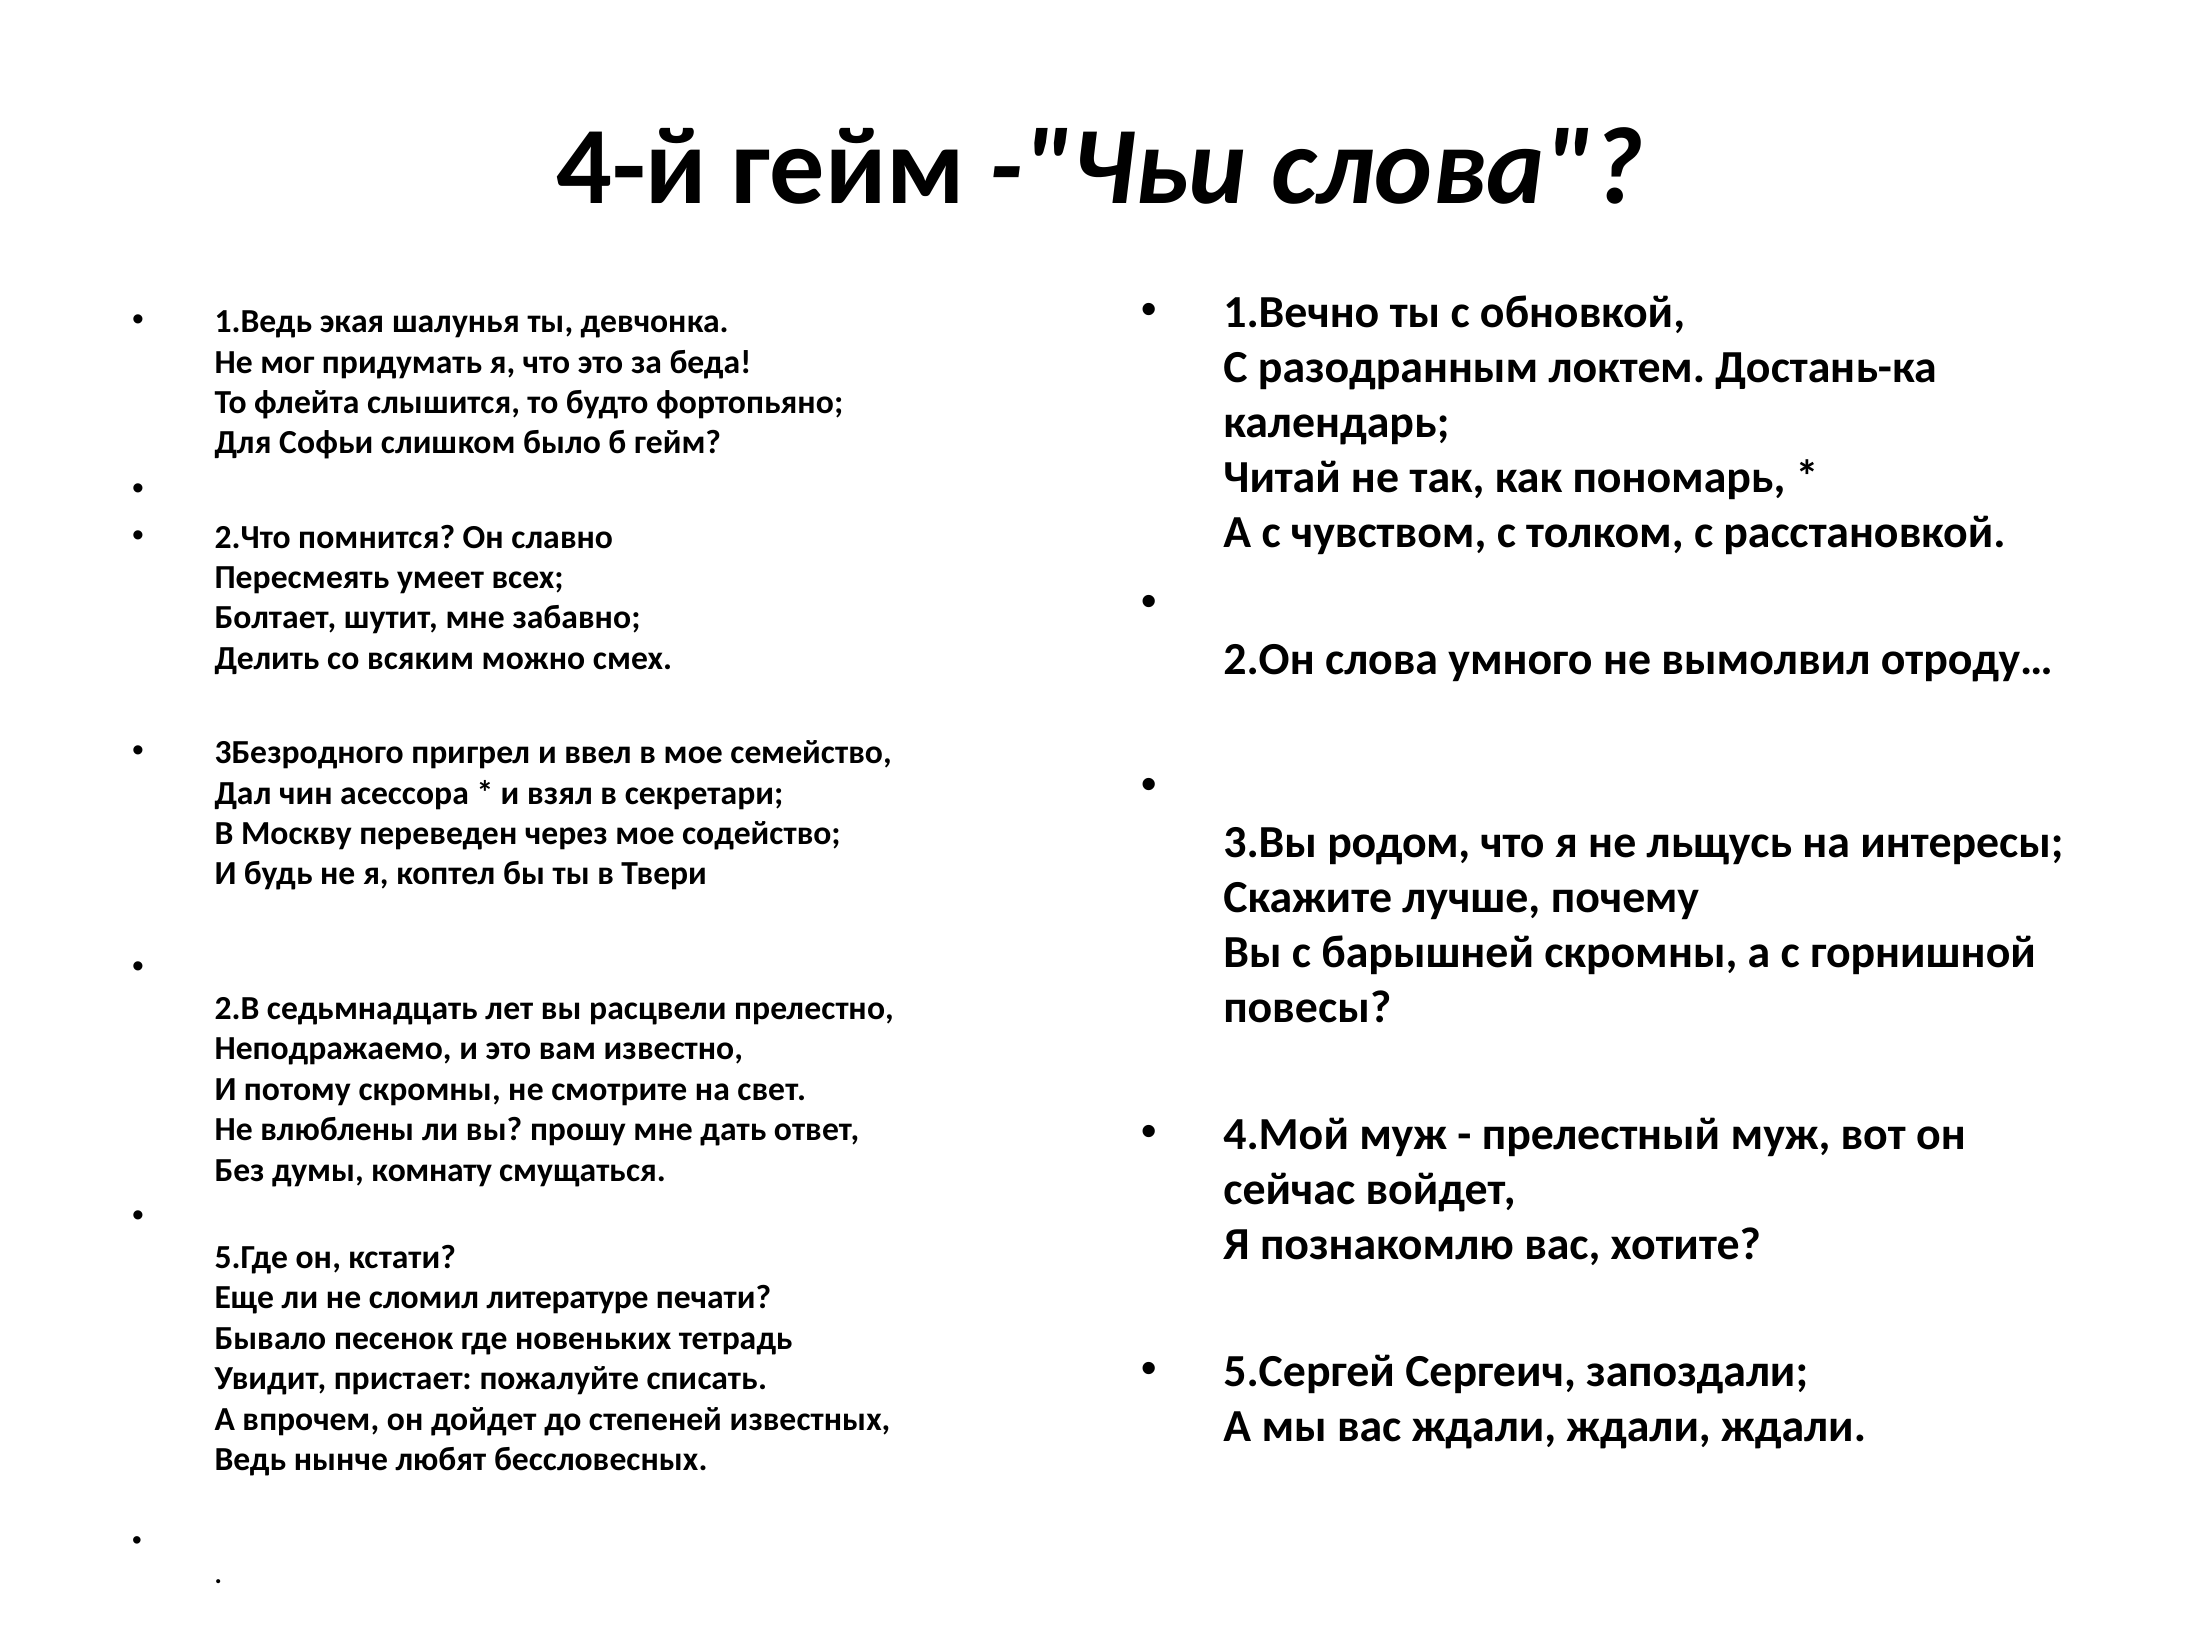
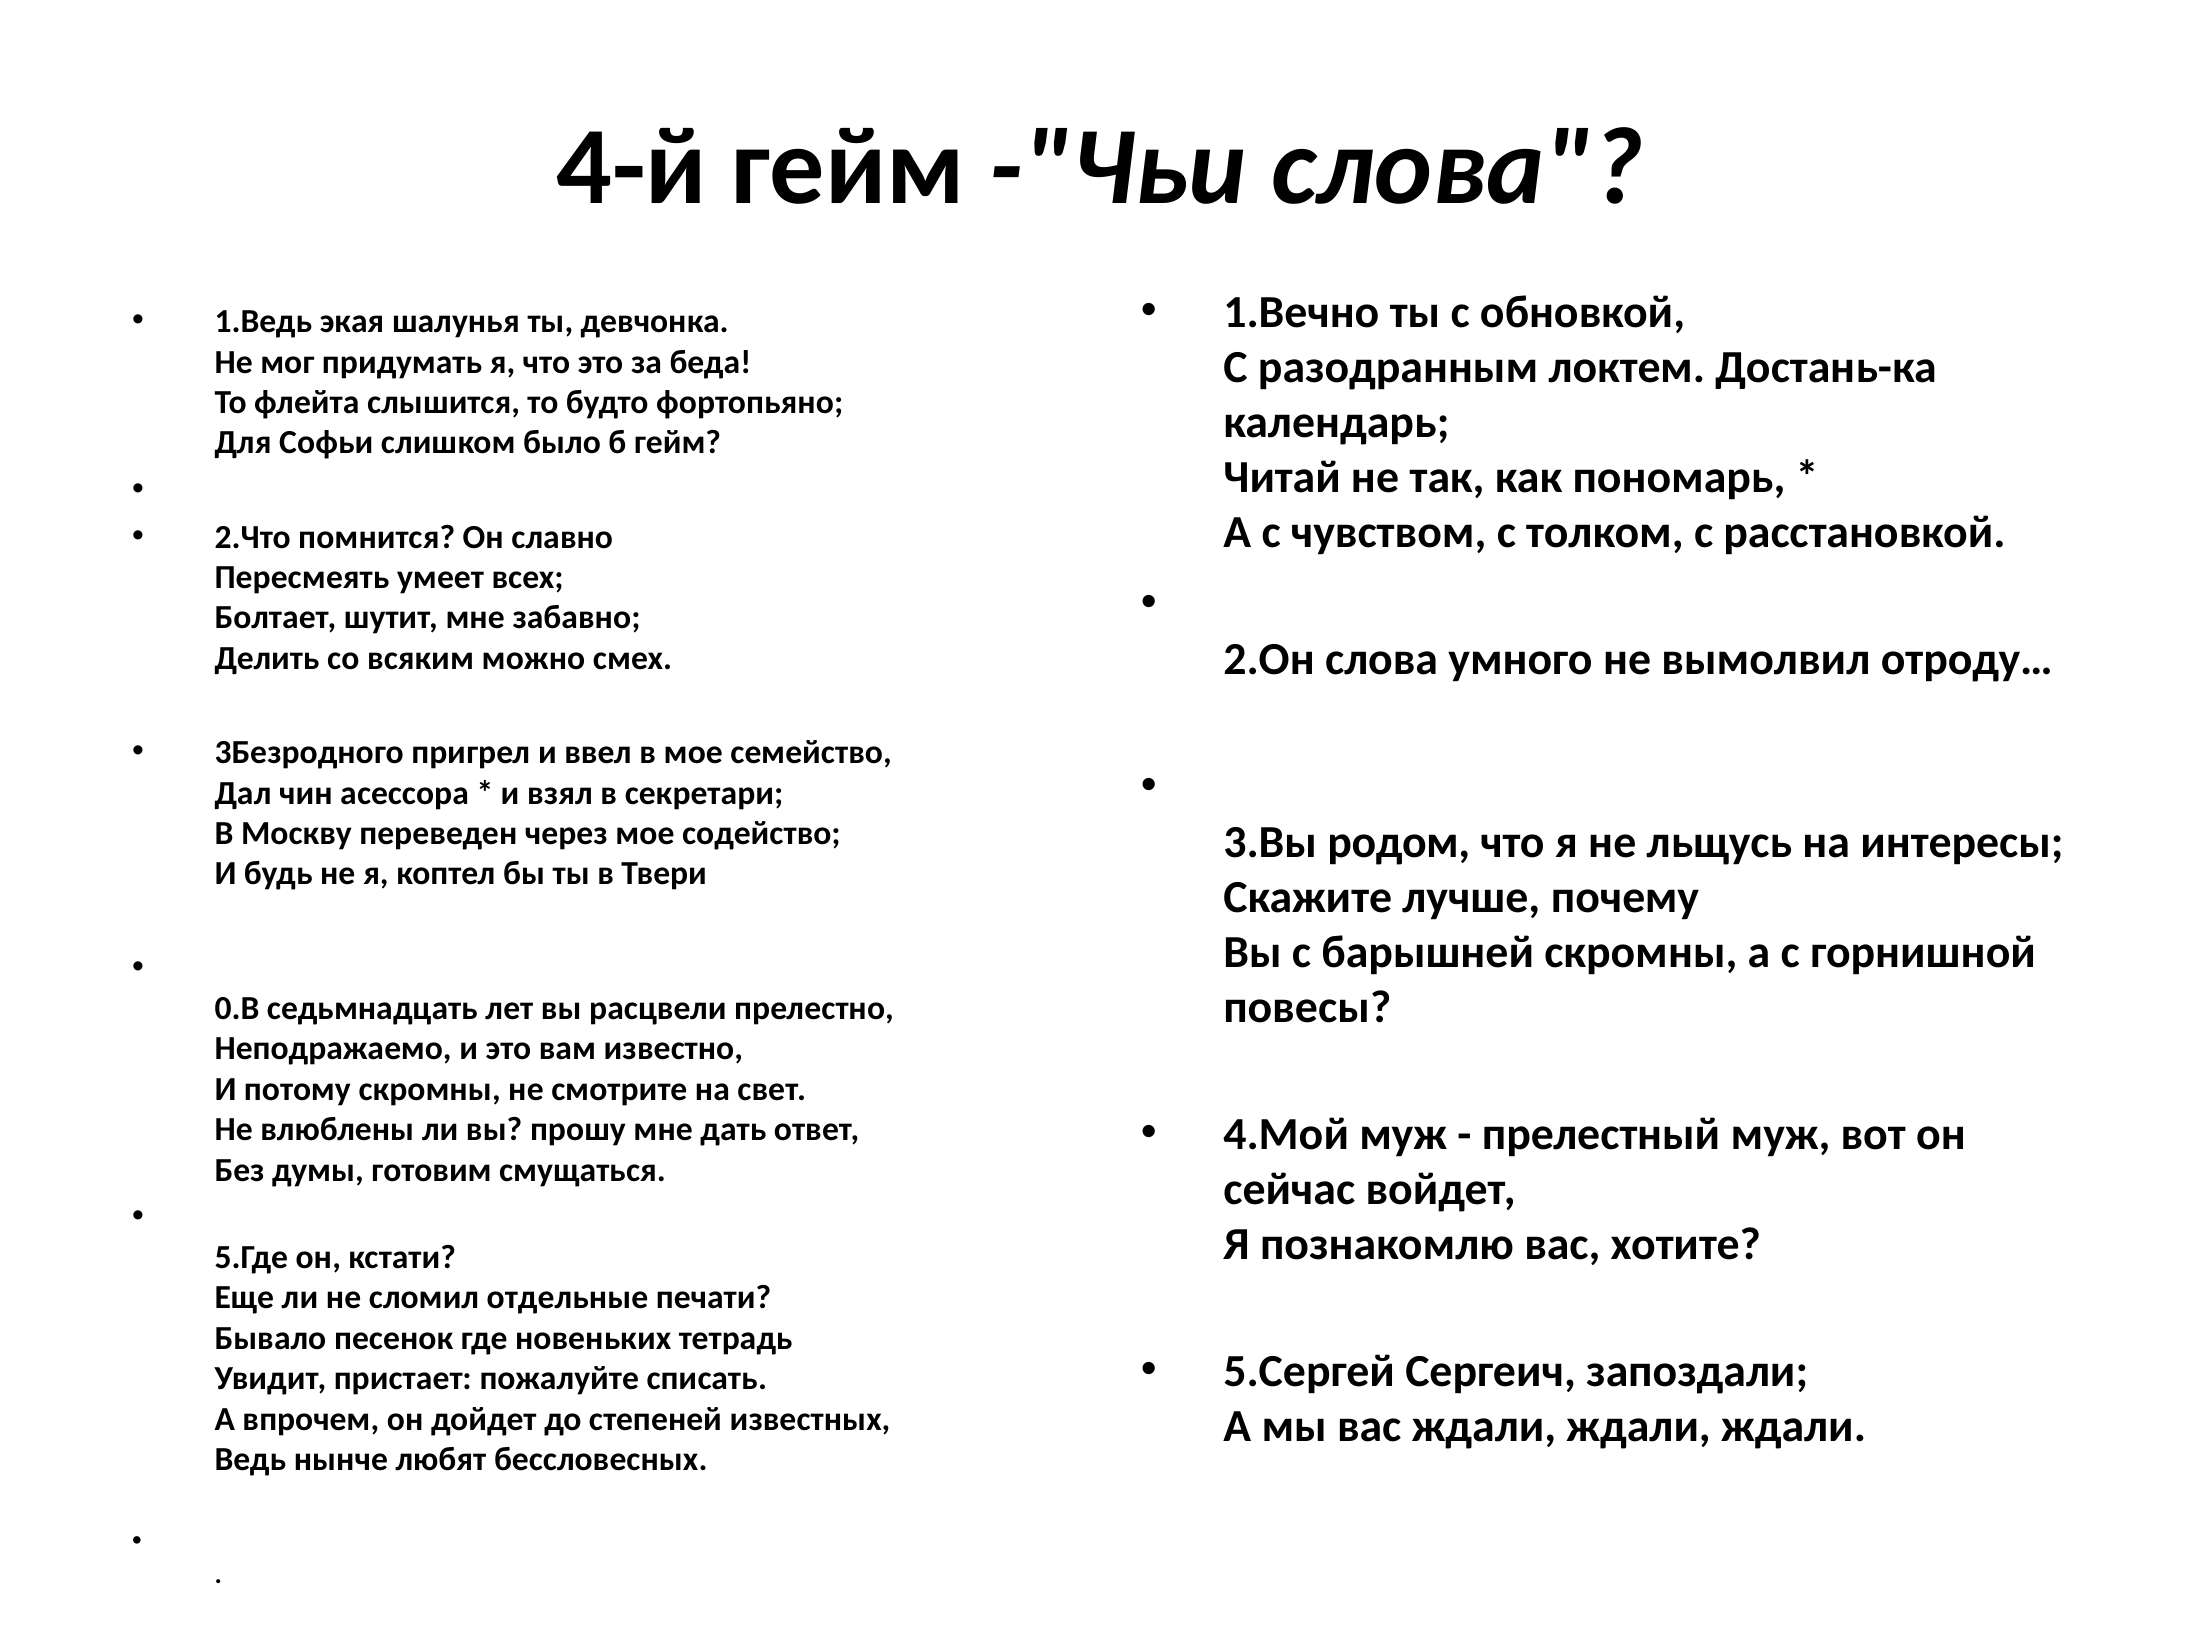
2.В: 2.В -> 0.В (237, 1008)
комнату: комнату -> готовим (432, 1170)
литературе: литературе -> отдельные (567, 1298)
